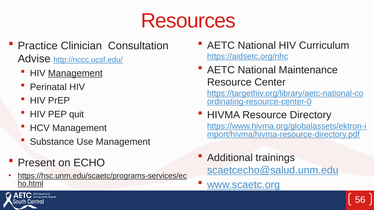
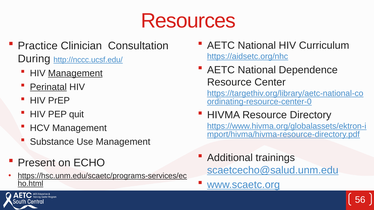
Advise: Advise -> During (34, 59)
Maintenance: Maintenance -> Dependence (308, 70)
Perinatal underline: none -> present (48, 87)
